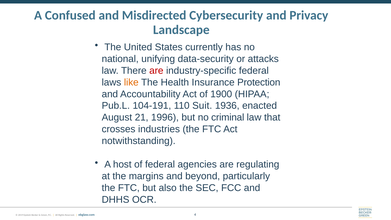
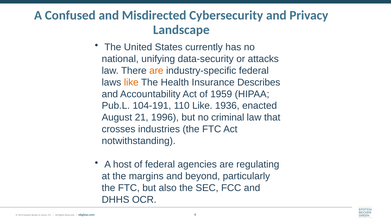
are colour: red -> orange (156, 71)
Protection: Protection -> Describes (259, 82)
1900: 1900 -> 1959 (221, 94)
110 Suit: Suit -> Like (202, 106)
